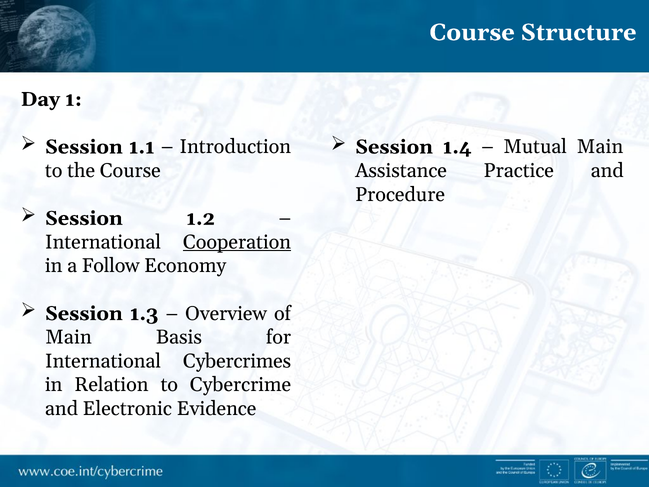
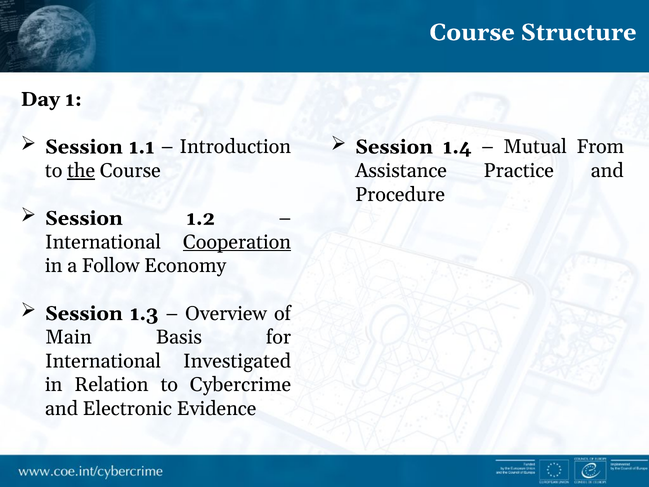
Mutual Main: Main -> From (600, 147)
the underline: none -> present (81, 171)
Cybercrimes: Cybercrimes -> Investigated (237, 361)
